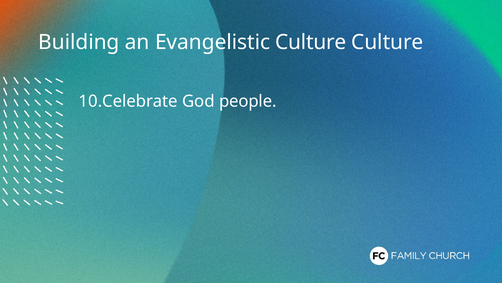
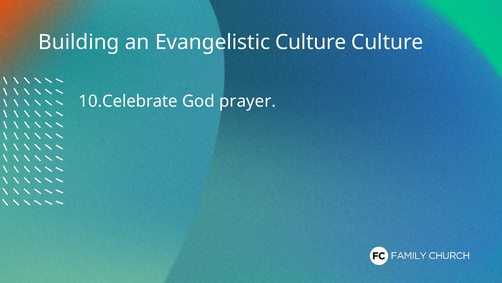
people: people -> prayer (248, 101)
